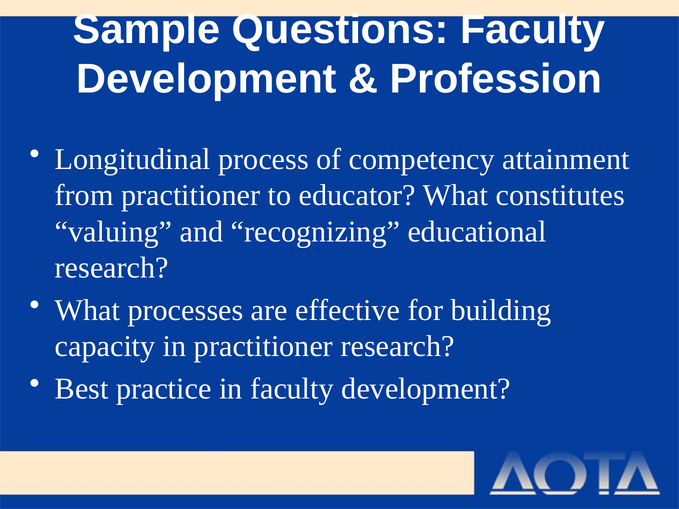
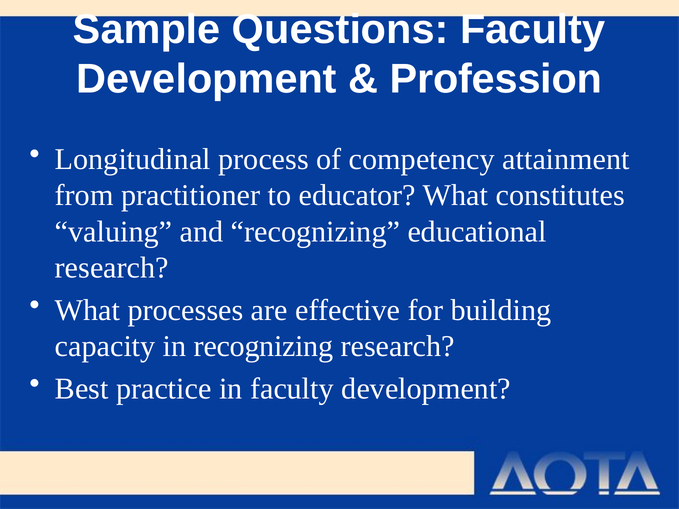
in practitioner: practitioner -> recognizing (264, 347)
